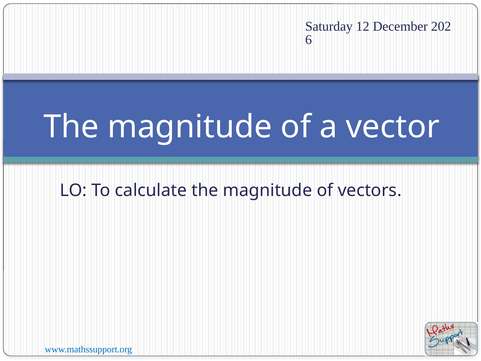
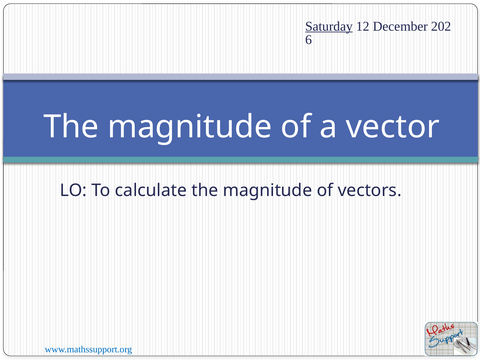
Saturday underline: none -> present (329, 26)
